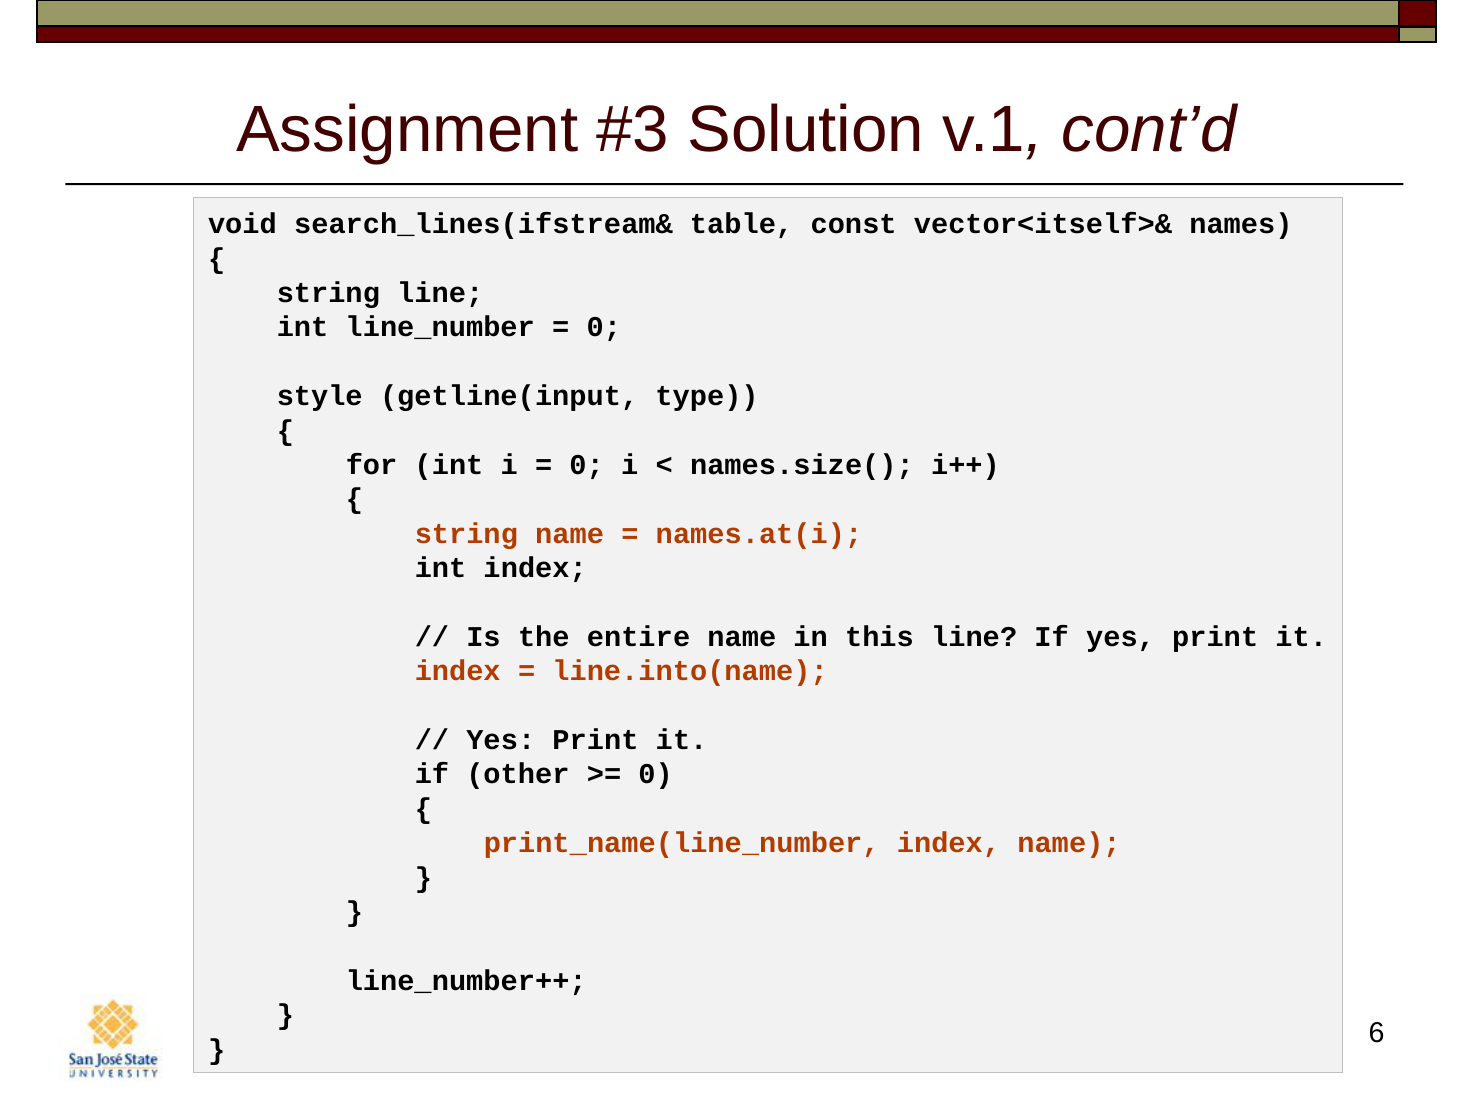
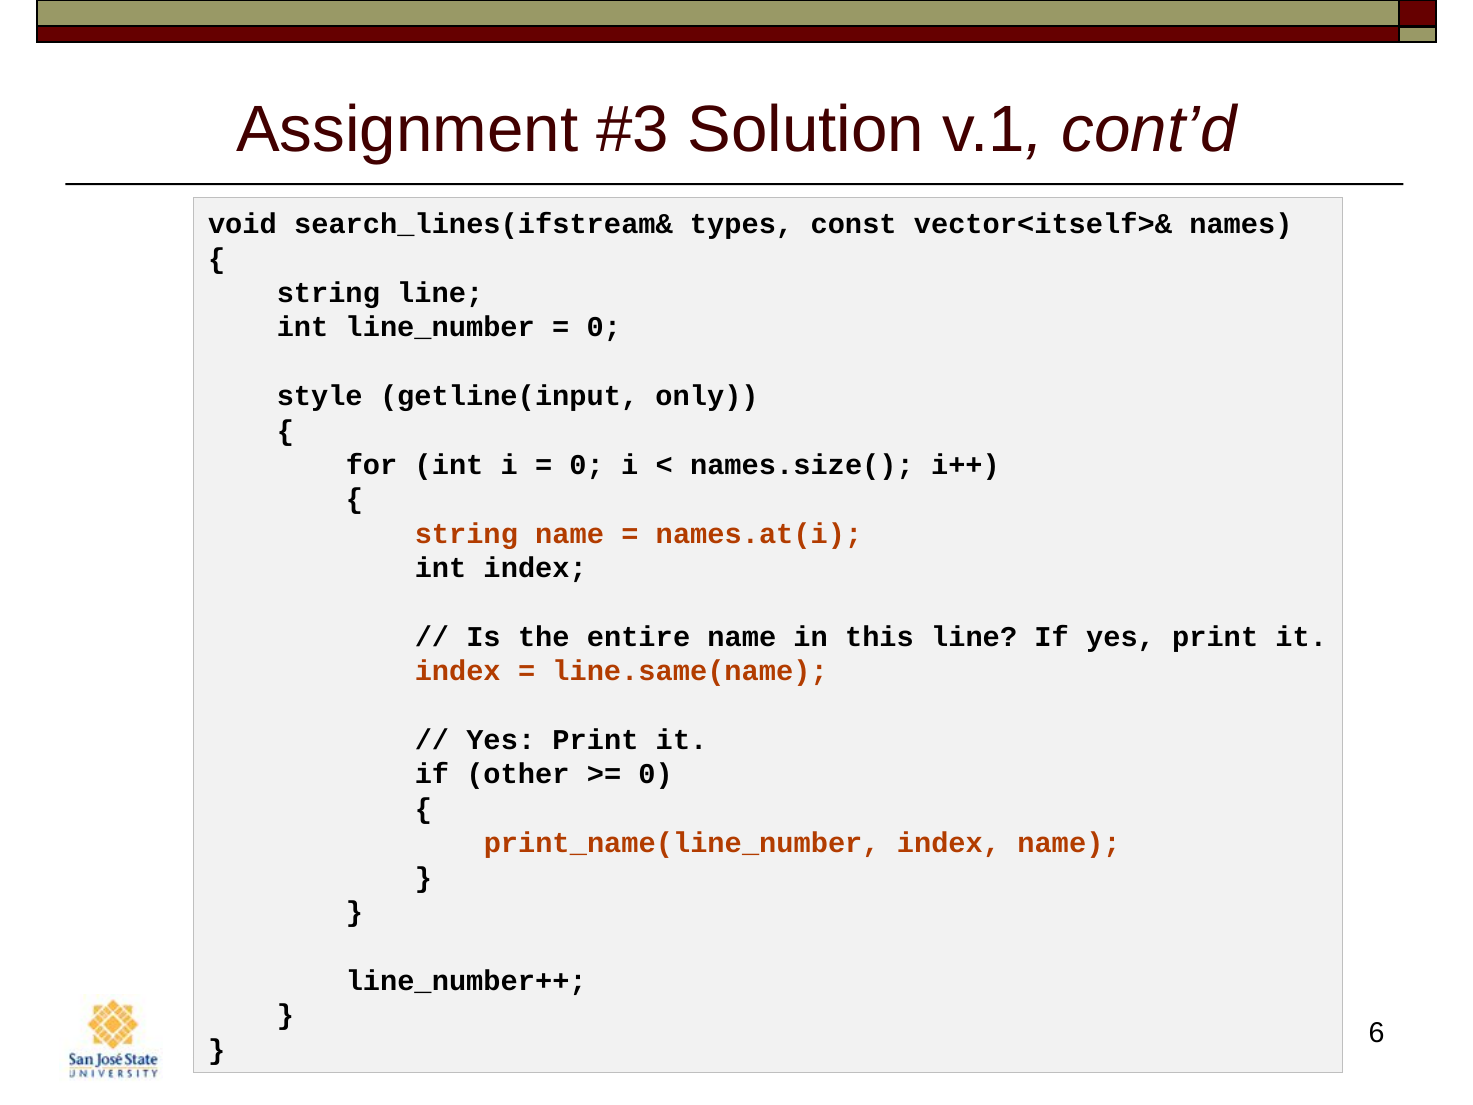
table: table -> types (742, 224)
type: type -> only (707, 396)
line.into(name: line.into(name -> line.same(name (690, 671)
